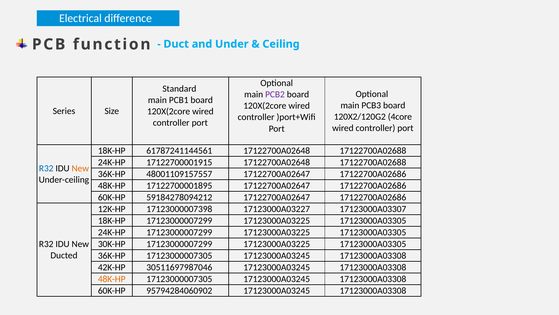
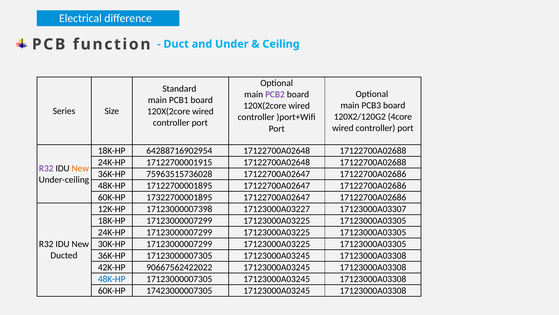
61787241144561: 61787241144561 -> 64288716902954 (179, 150)
R32 colour: blue -> purple (46, 168)
48001109157557: 48001109157557 -> 75963515736028 (179, 174)
59184278094212: 59184278094212 -> 17322700001895 (179, 197)
30511697987046: 30511697987046 -> 90667562422022 (179, 267)
48K-HP colour: orange -> blue (112, 278)
95794284060902: 95794284060902 -> 17423000007305 (179, 290)
